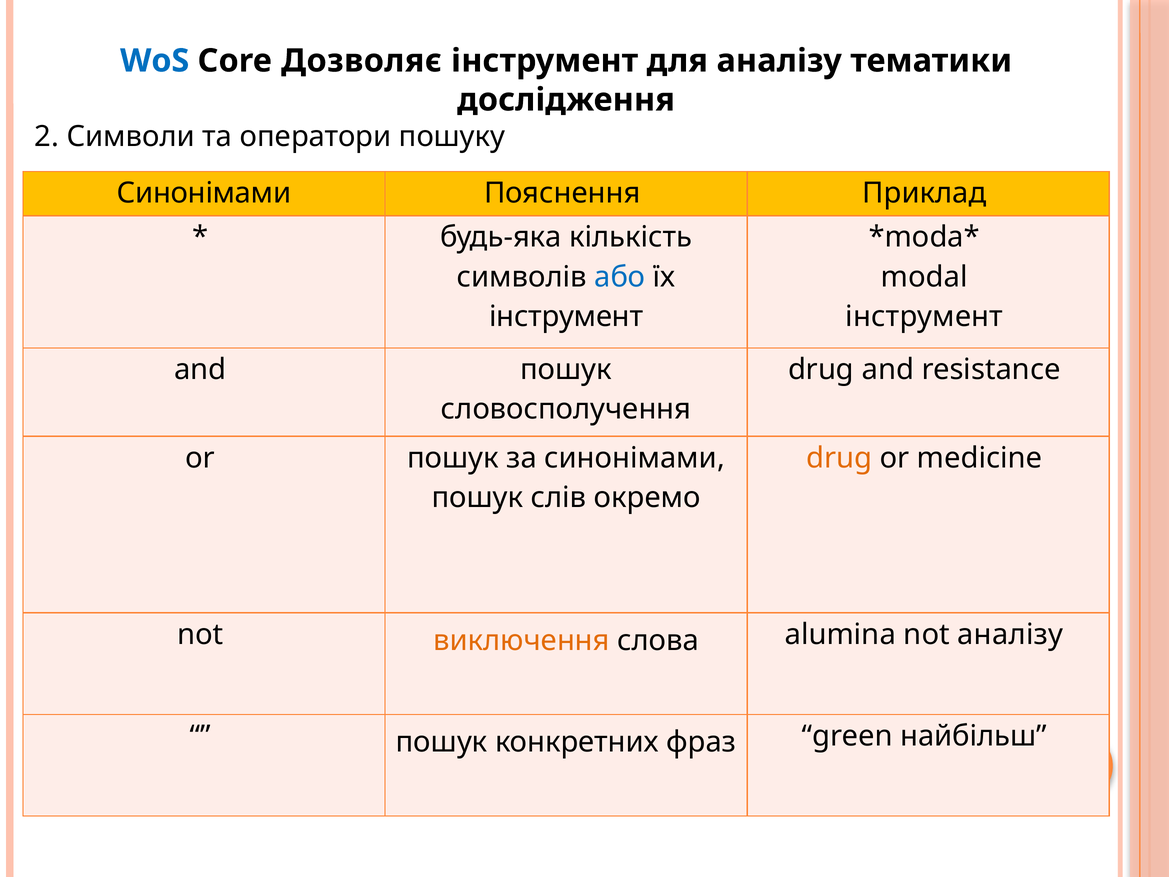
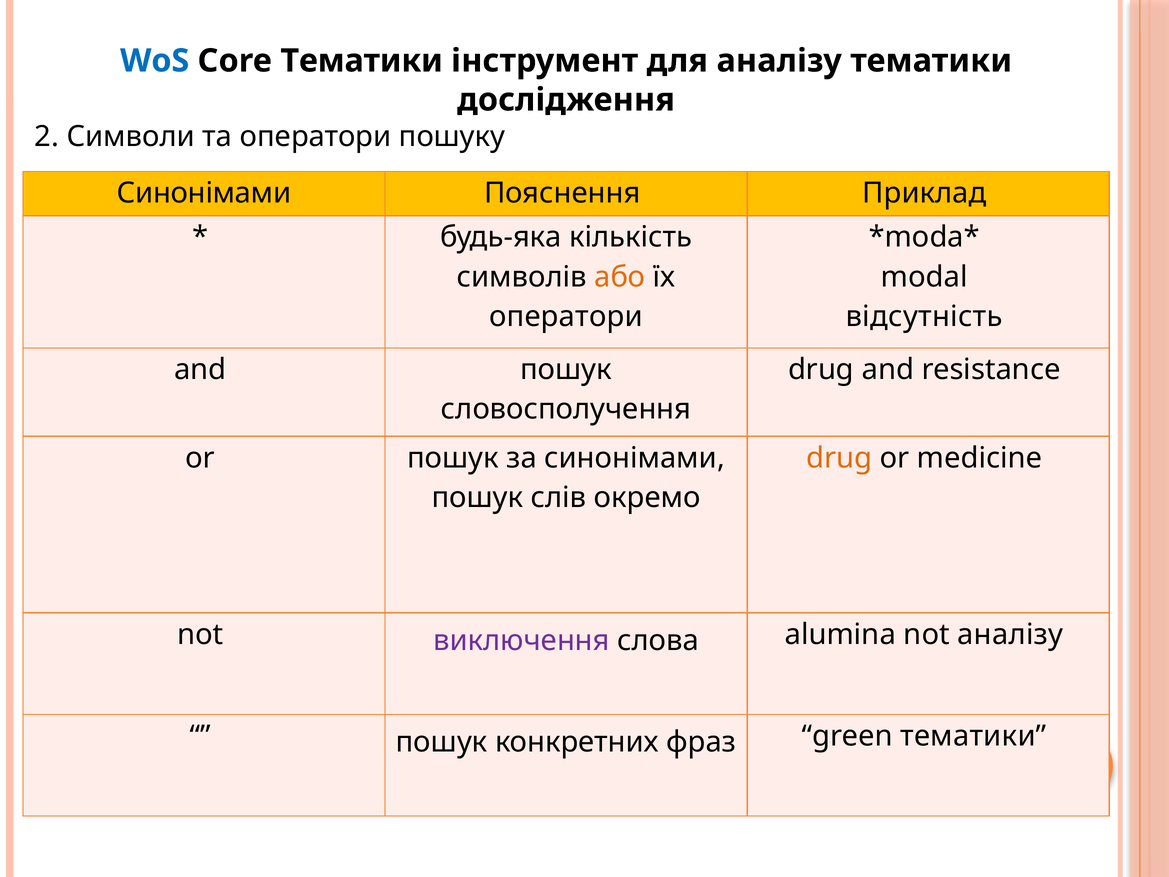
Core Дозволяє: Дозволяє -> Тематики (362, 61)
або colour: blue -> orange (620, 277)
інструмент: інструмент -> оператори (566, 317)
інструмент: інструмент -> відсутність (924, 317)
виключення colour: orange -> purple (522, 640)
green найбільш: найбільш -> тематики (973, 736)
